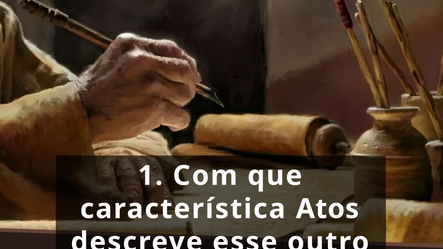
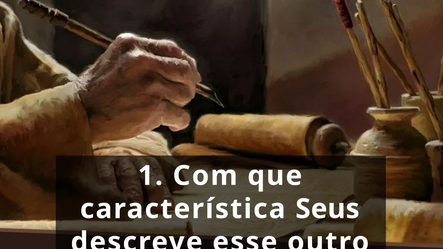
Atos: Atos -> Seus (328, 209)
